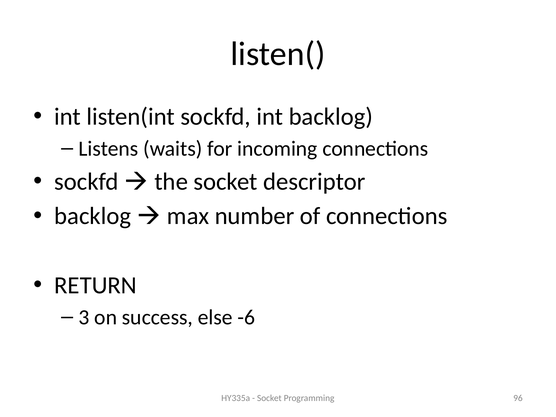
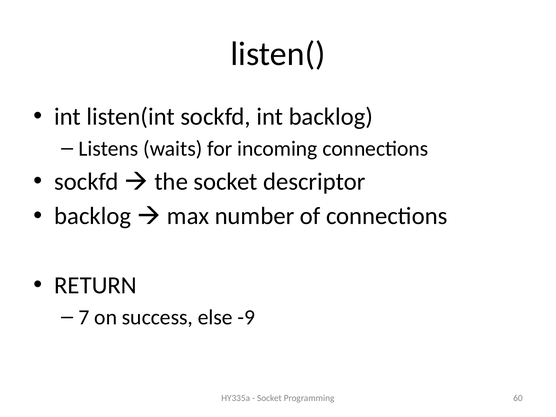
3: 3 -> 7 (84, 317)
-6: -6 -> -9 (246, 317)
96: 96 -> 60 (518, 398)
